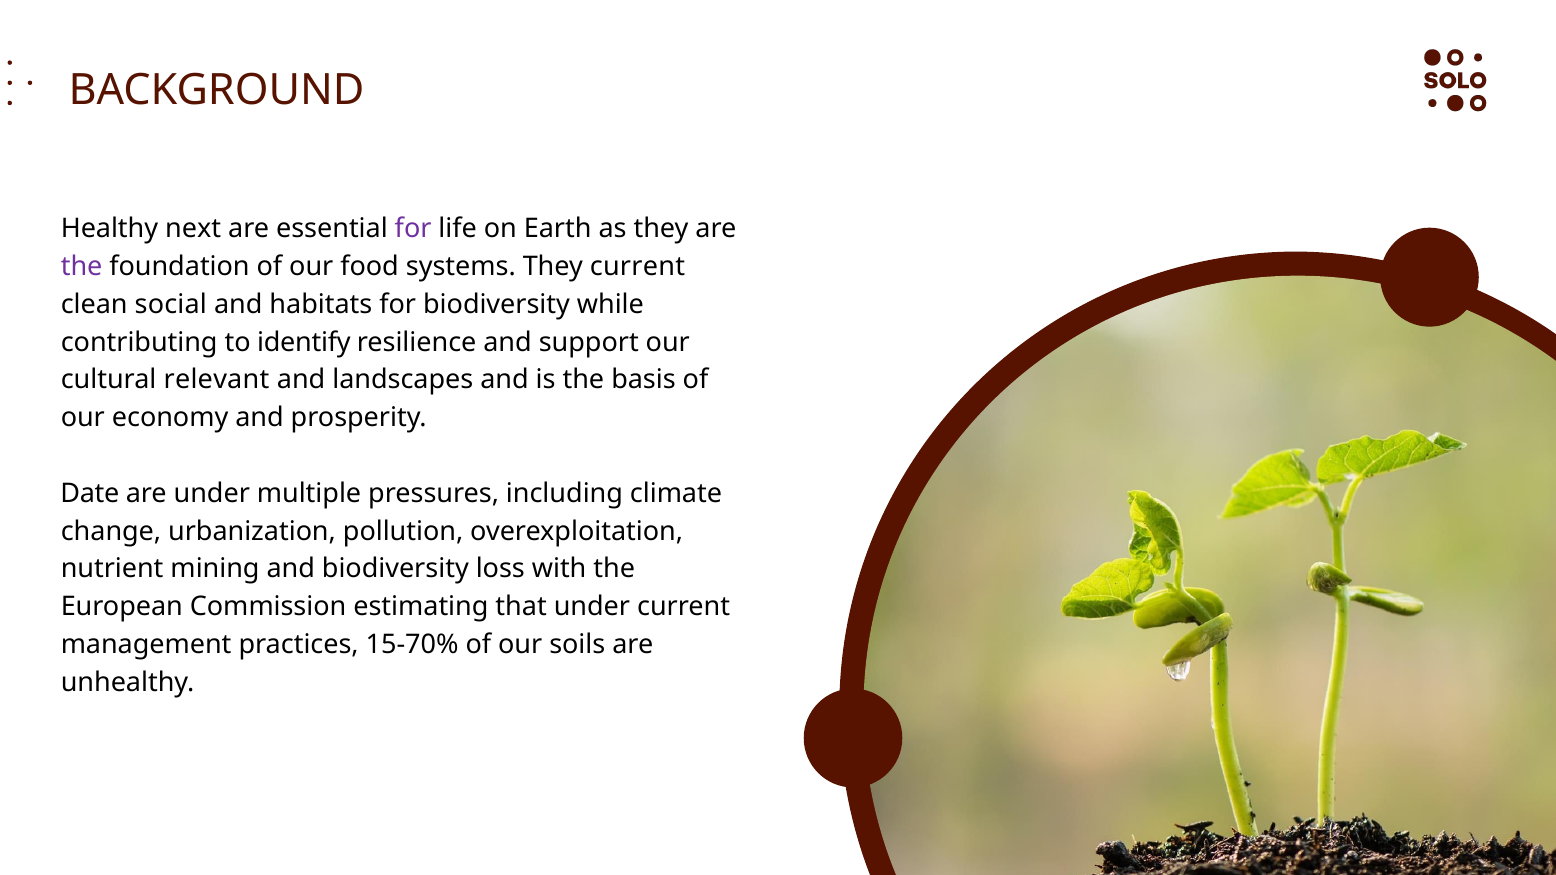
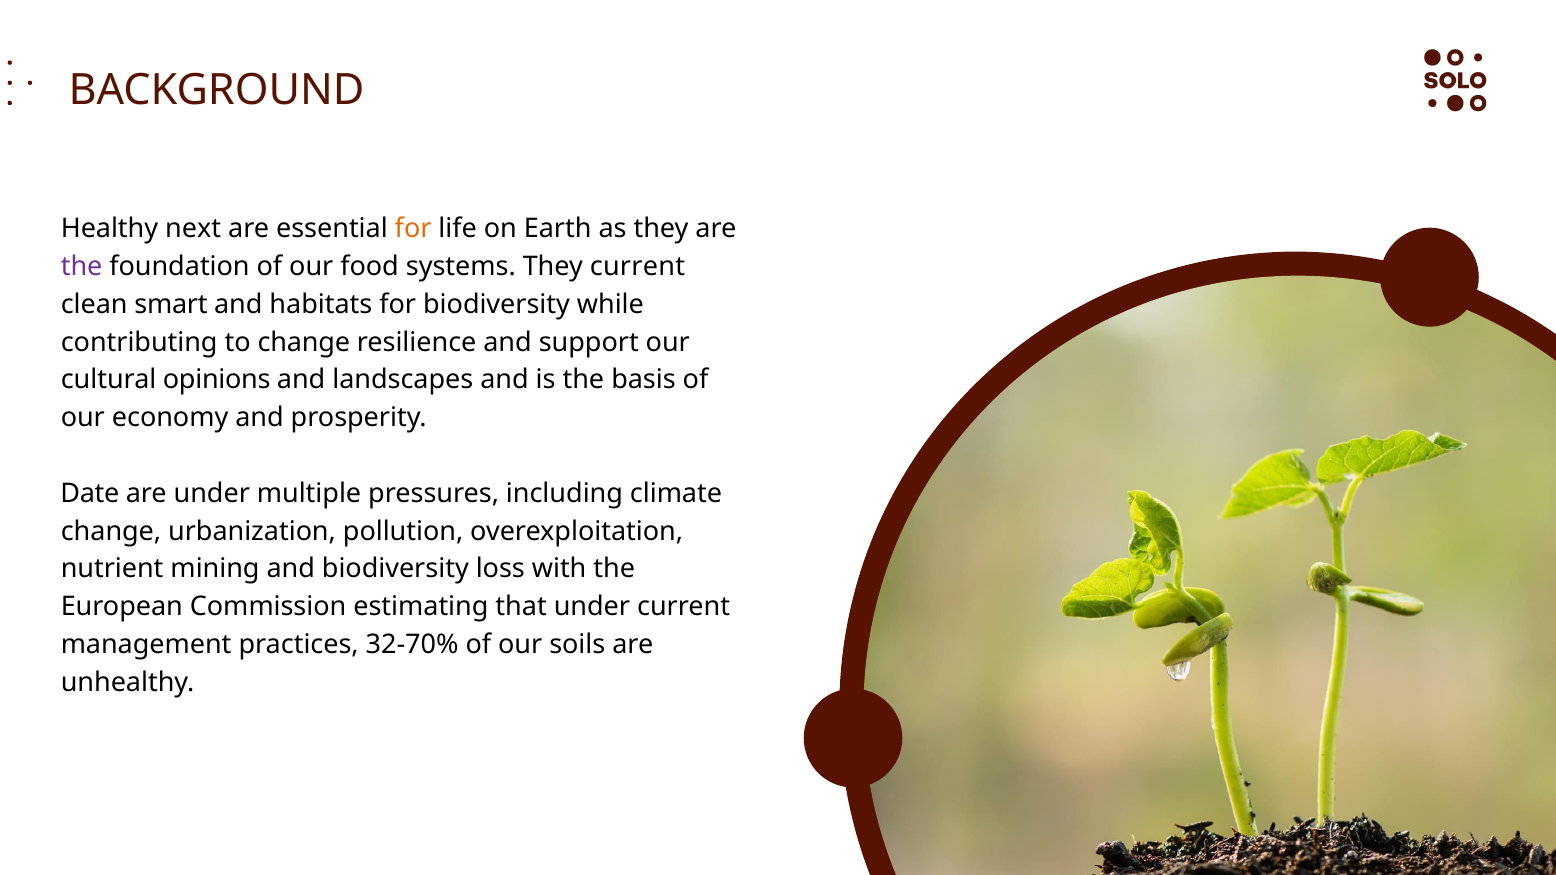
for colour: purple -> orange (413, 229)
social: social -> smart (171, 304)
to identify: identify -> change (304, 342)
relevant: relevant -> opinions (217, 380)
15-70%: 15-70% -> 32-70% (412, 645)
